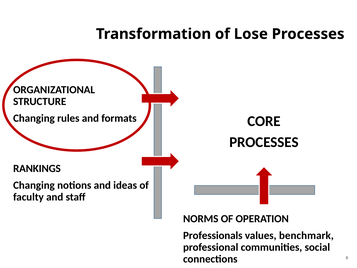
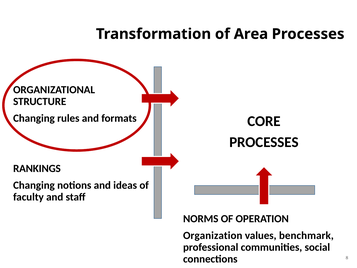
Lose: Lose -> Area (251, 34)
Professionals: Professionals -> Organization (213, 235)
